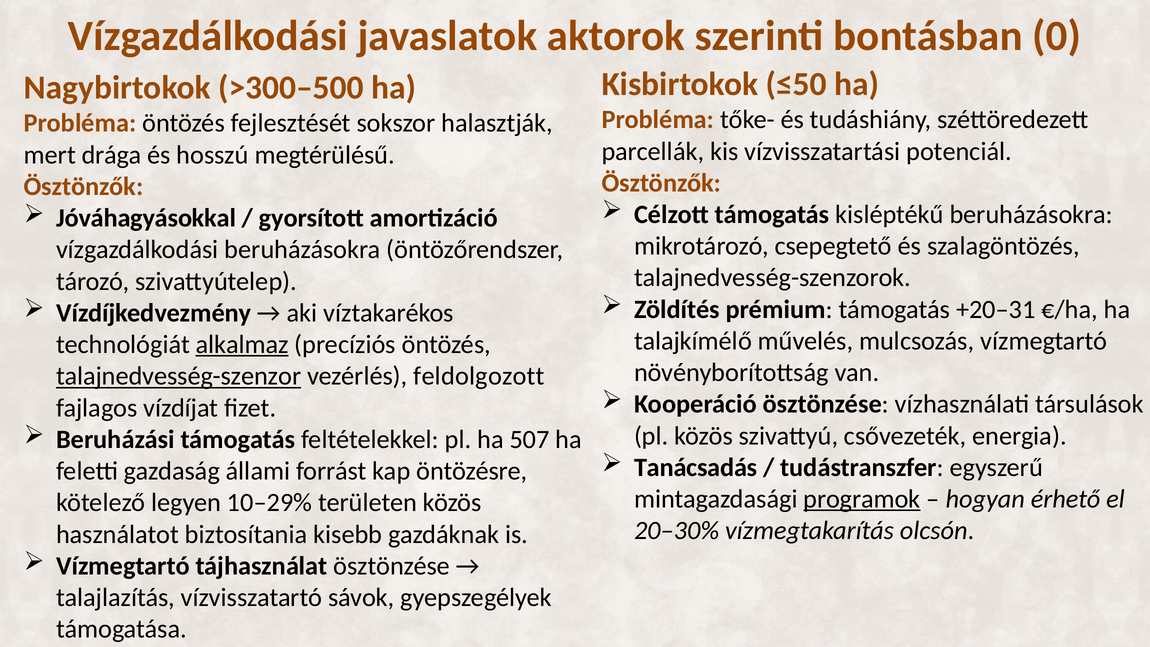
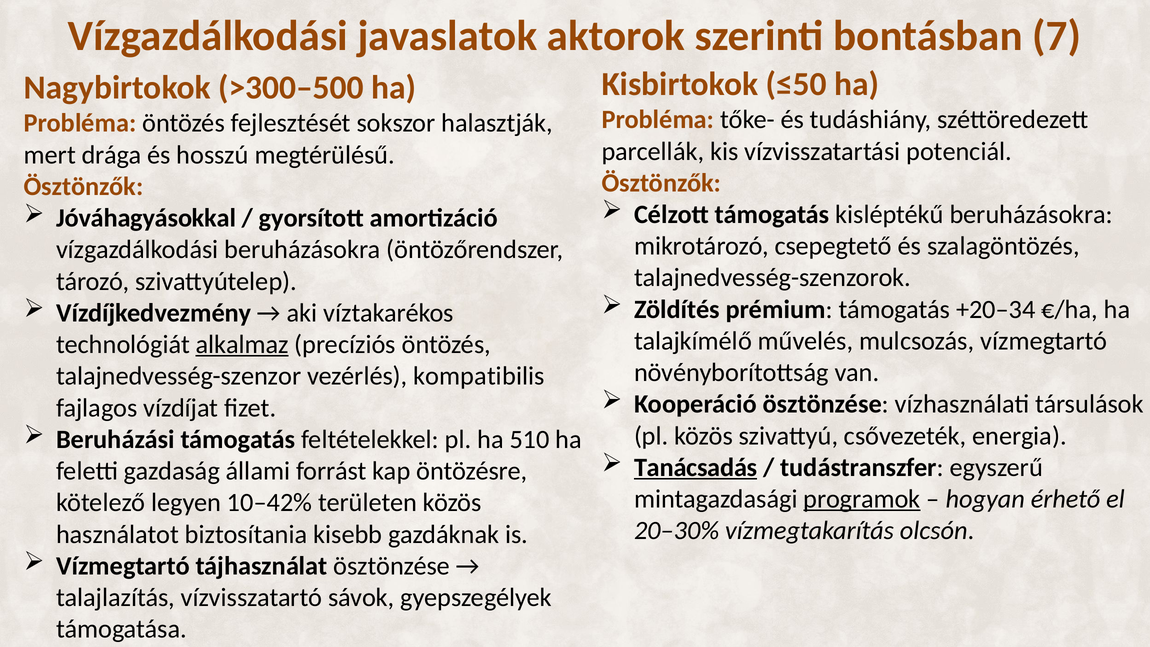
0: 0 -> 7 (1057, 36)
+20–31: +20–31 -> +20–34 (996, 309)
talajnedvesség-szenzor underline: present -> none (179, 376)
feldolgozott: feldolgozott -> kompatibilis (479, 376)
507: 507 -> 510 (530, 439)
Tanácsadás underline: none -> present (696, 467)
10–29%: 10–29% -> 10–42% (270, 503)
